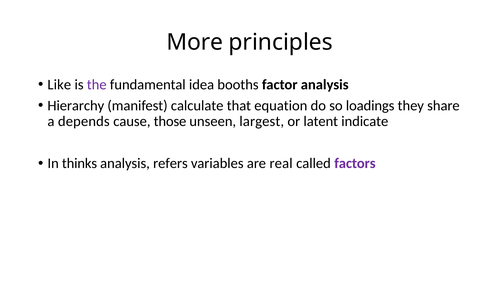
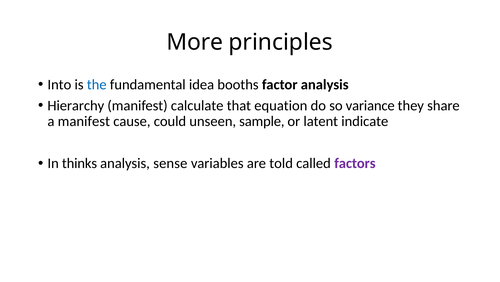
Like: Like -> Into (59, 85)
the colour: purple -> blue (97, 85)
loadings: loadings -> variance (370, 105)
a depends: depends -> manifest (84, 121)
those: those -> could (170, 121)
largest: largest -> sample (262, 121)
refers: refers -> sense (170, 163)
real: real -> told (281, 163)
